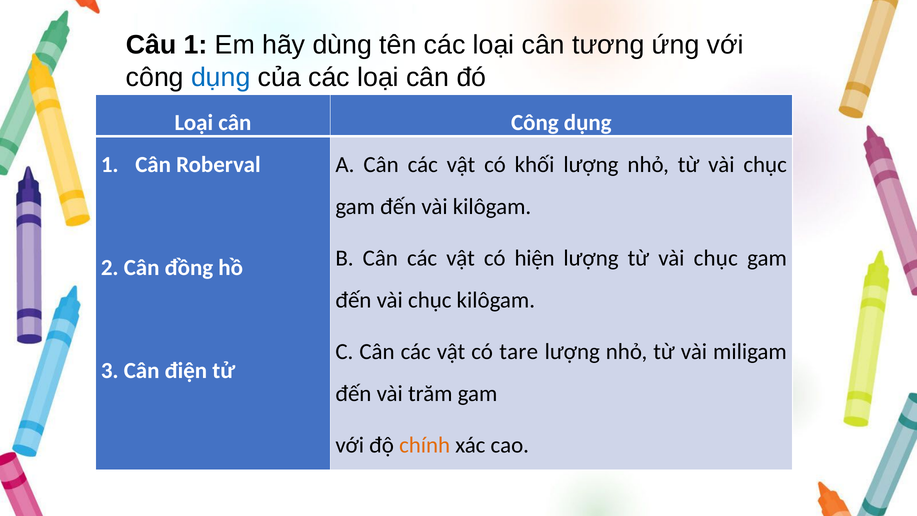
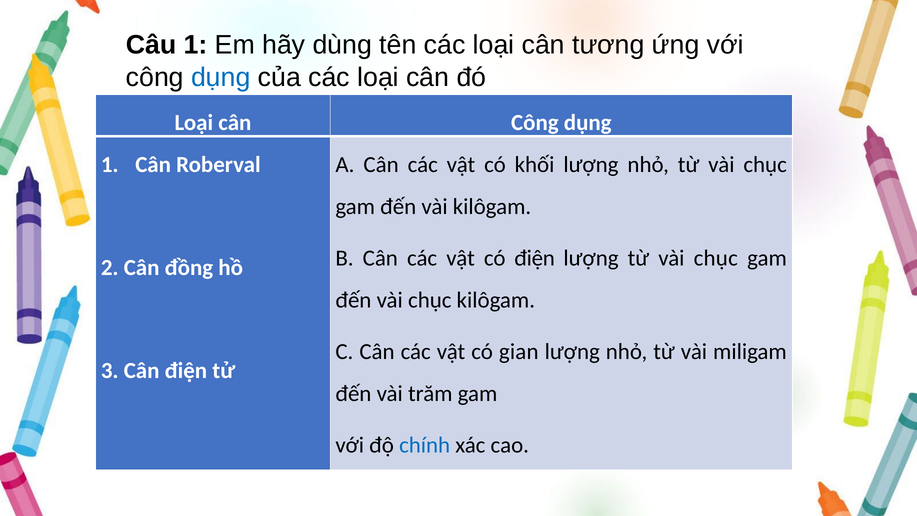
có hiện: hiện -> điện (535, 258)
tare: tare -> gian (519, 351)
chính colour: orange -> blue (425, 445)
